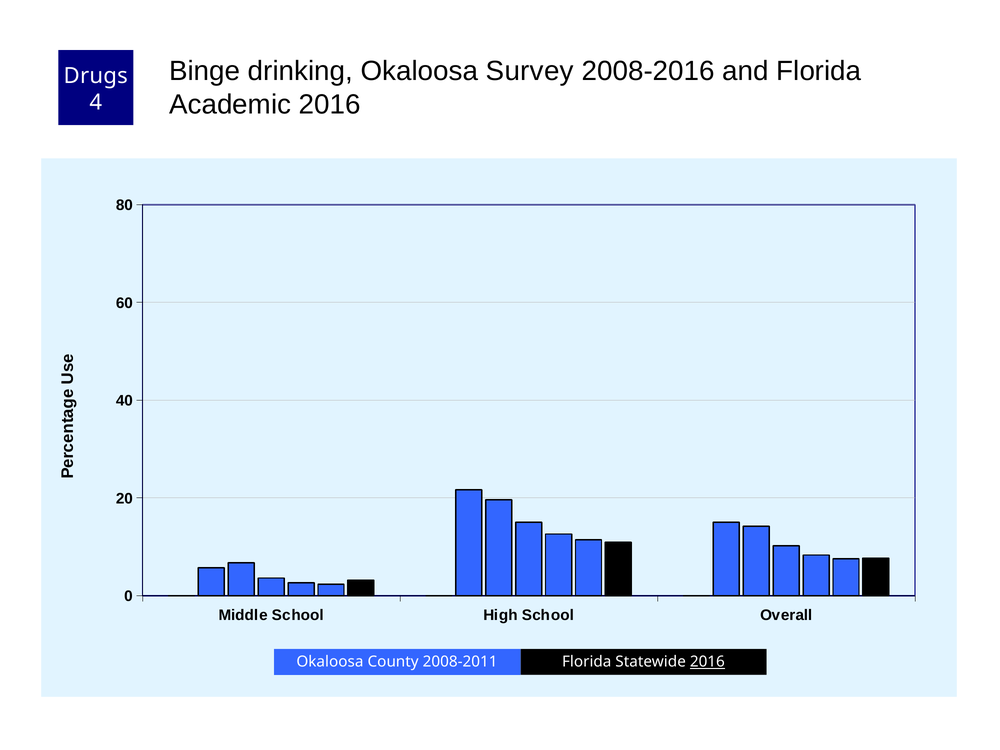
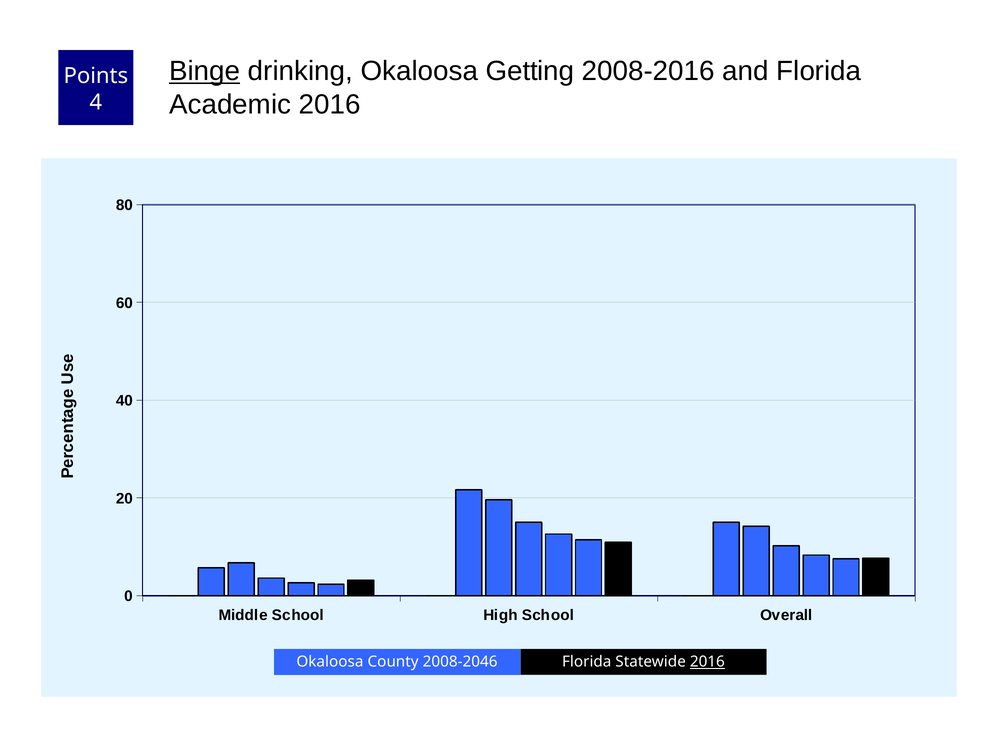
Binge underline: none -> present (205, 71)
Survey: Survey -> Getting (530, 71)
Drugs: Drugs -> Points (96, 76)
2008-2011: 2008-2011 -> 2008-2046 (460, 662)
